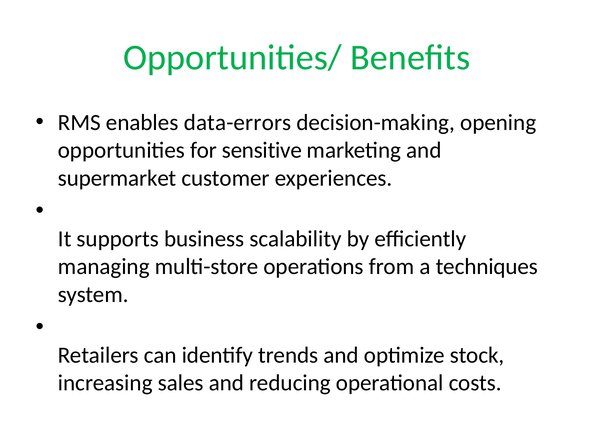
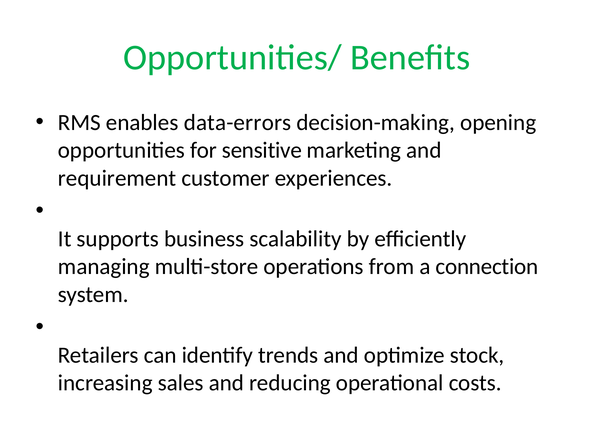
supermarket: supermarket -> requirement (117, 178)
techniques: techniques -> connection (487, 266)
